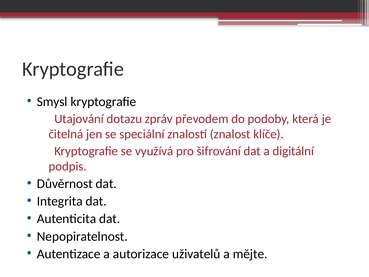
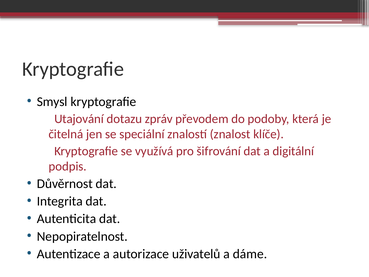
mějte: mějte -> dáme (250, 254)
